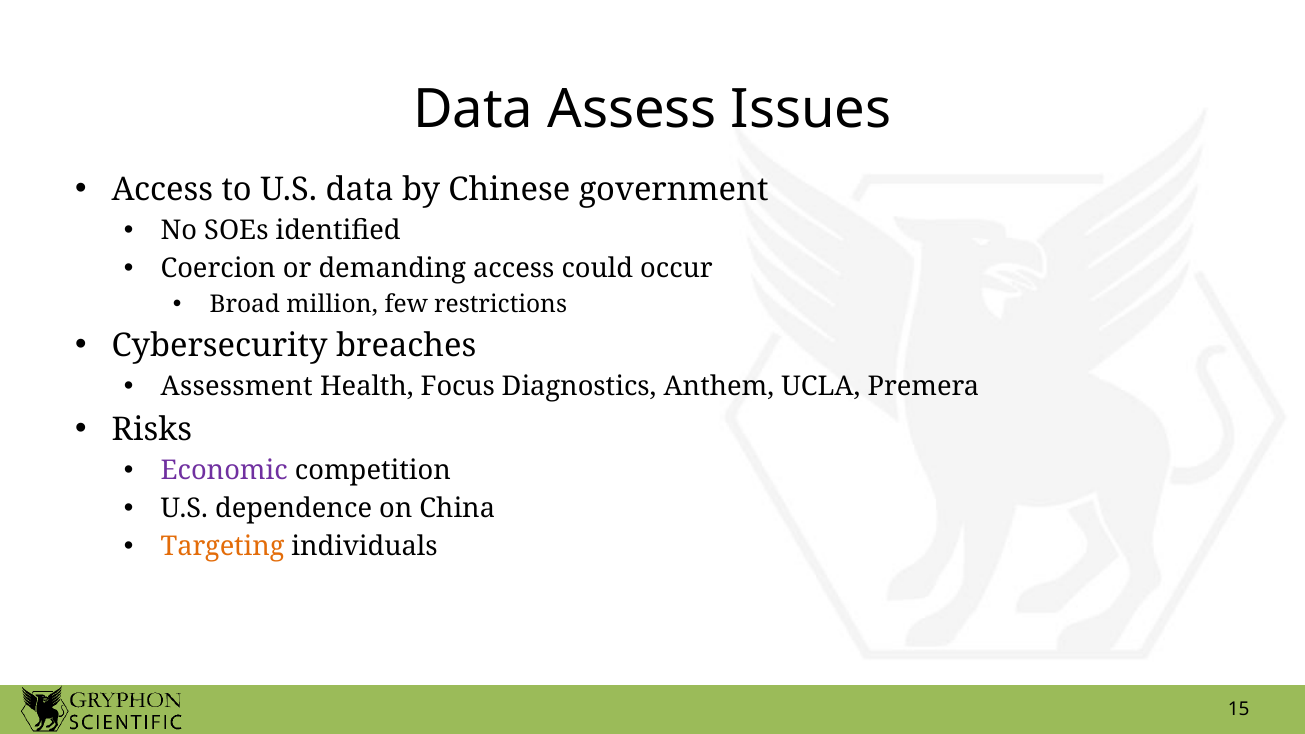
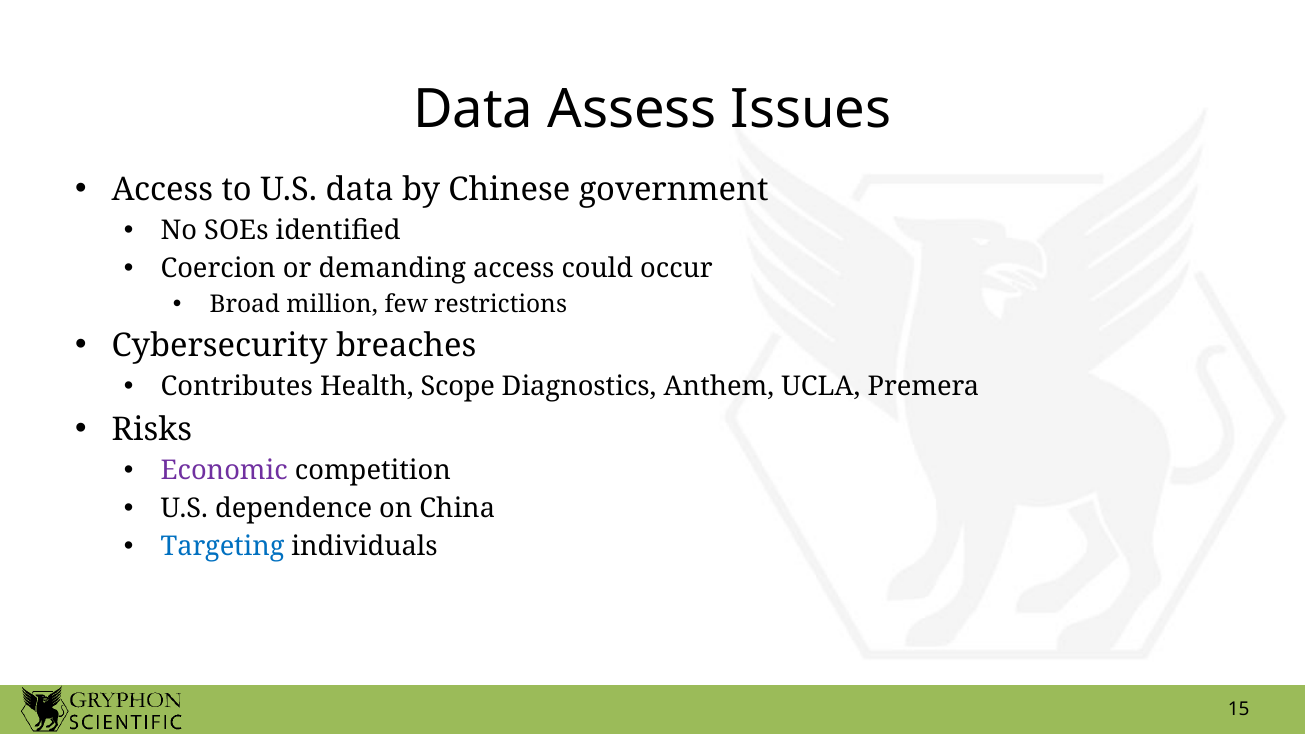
Assessment: Assessment -> Contributes (237, 387)
Focus: Focus -> Scope (458, 387)
Targeting colour: orange -> blue (223, 547)
